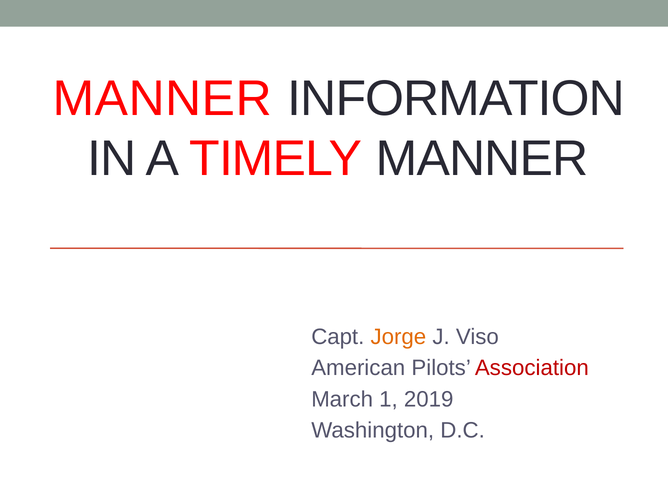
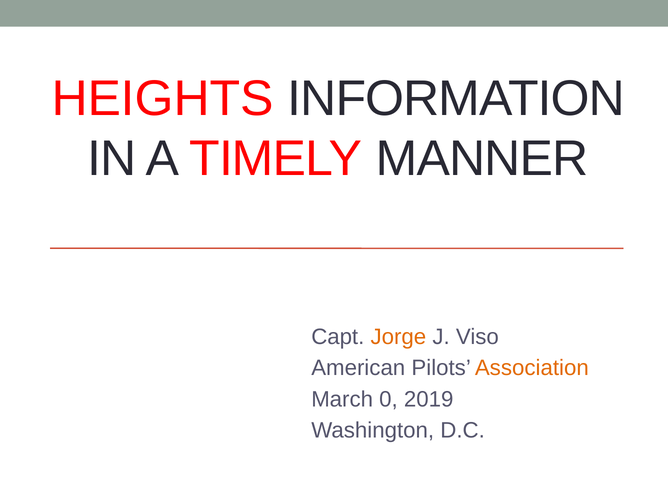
MANNER: MANNER -> HEIGHTS (163, 99)
Association colour: red -> orange (532, 368)
1: 1 -> 0 (389, 399)
